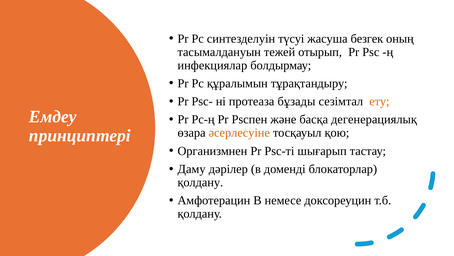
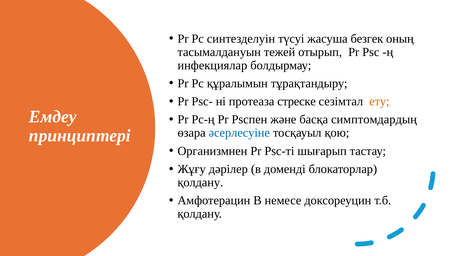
бұзады: бұзады -> стреске (297, 101)
дегенерациялық: дегенерациялық -> симптомдардың (374, 119)
әсерлесуіне colour: orange -> blue (239, 133)
Даму: Даму -> Жұғу (192, 169)
